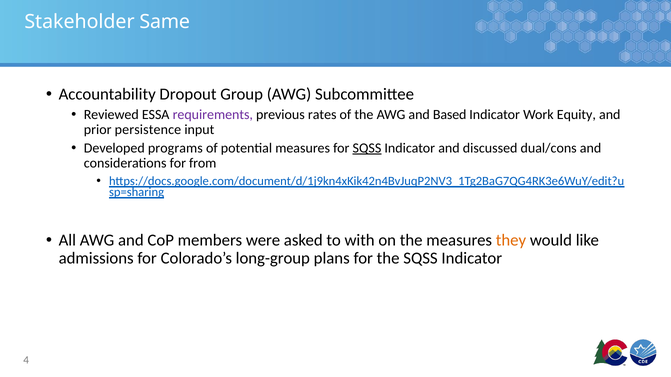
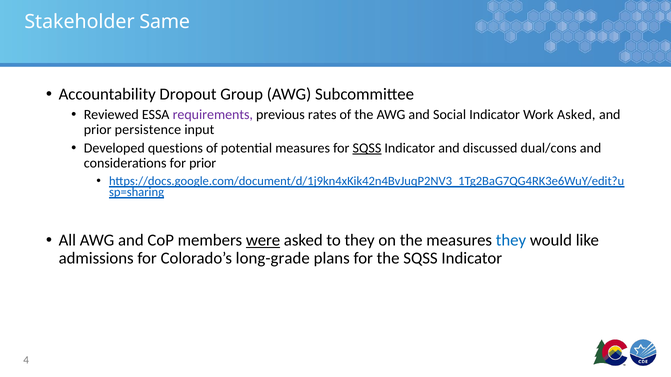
Based: Based -> Social (450, 115)
Work Equity: Equity -> Asked (576, 115)
programs: programs -> questions (175, 148)
for from: from -> prior (203, 163)
were underline: none -> present (263, 240)
to with: with -> they (360, 240)
they colour: orange -> blue (511, 240)
long-group: long-group -> long-grade (273, 259)
